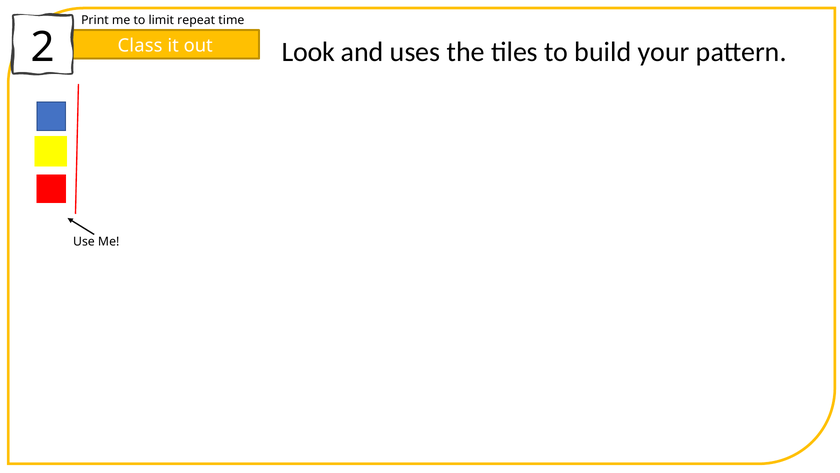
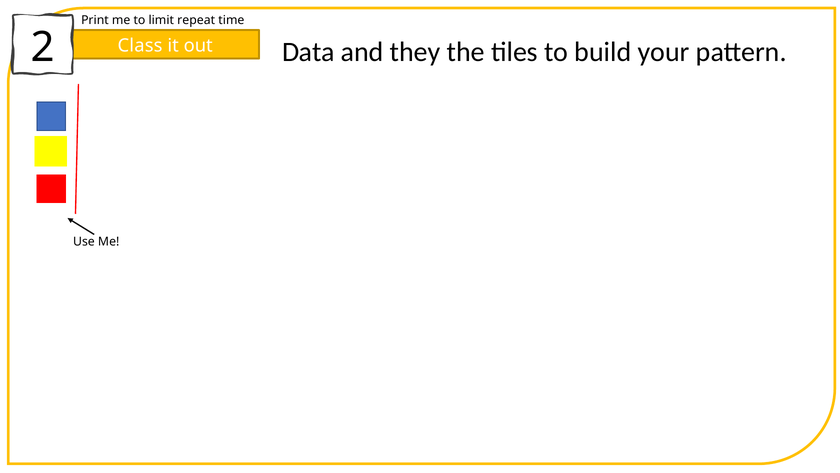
Look: Look -> Data (308, 52)
uses: uses -> they (415, 52)
